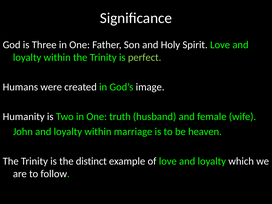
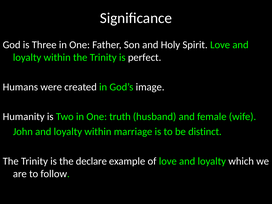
perfect colour: light green -> white (145, 57)
heaven: heaven -> distinct (205, 132)
distinct: distinct -> declare (91, 161)
